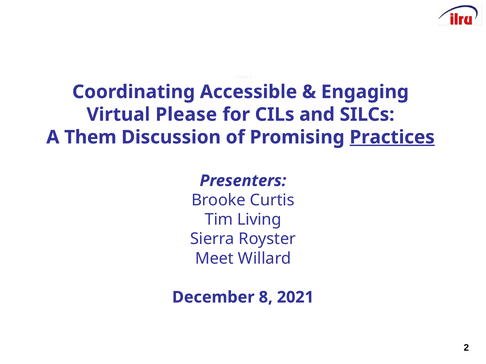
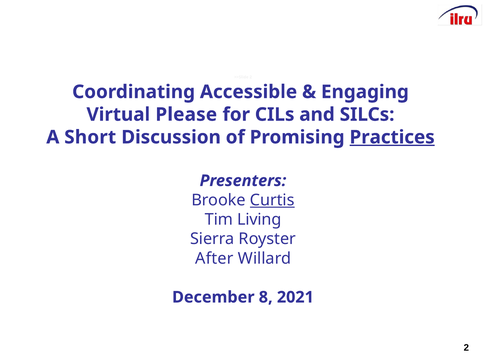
Them: Them -> Short (90, 137)
Curtis underline: none -> present (272, 200)
Meet: Meet -> After (214, 259)
